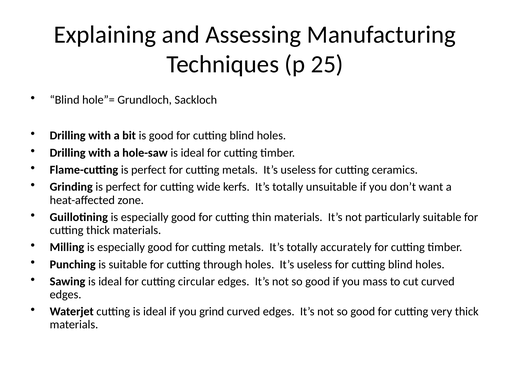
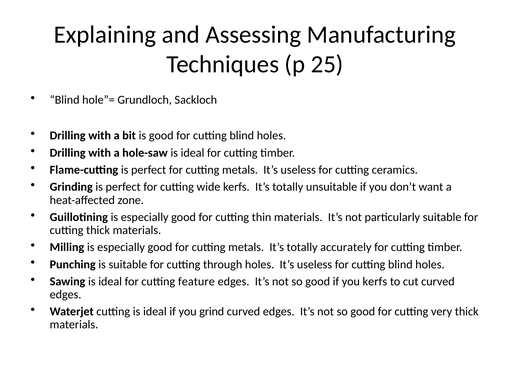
circular: circular -> feature (196, 281)
you mass: mass -> kerfs (375, 281)
